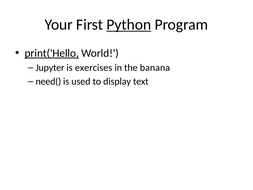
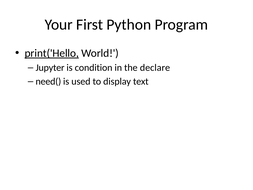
Python underline: present -> none (129, 24)
exercises: exercises -> condition (94, 68)
banana: banana -> declare (155, 68)
